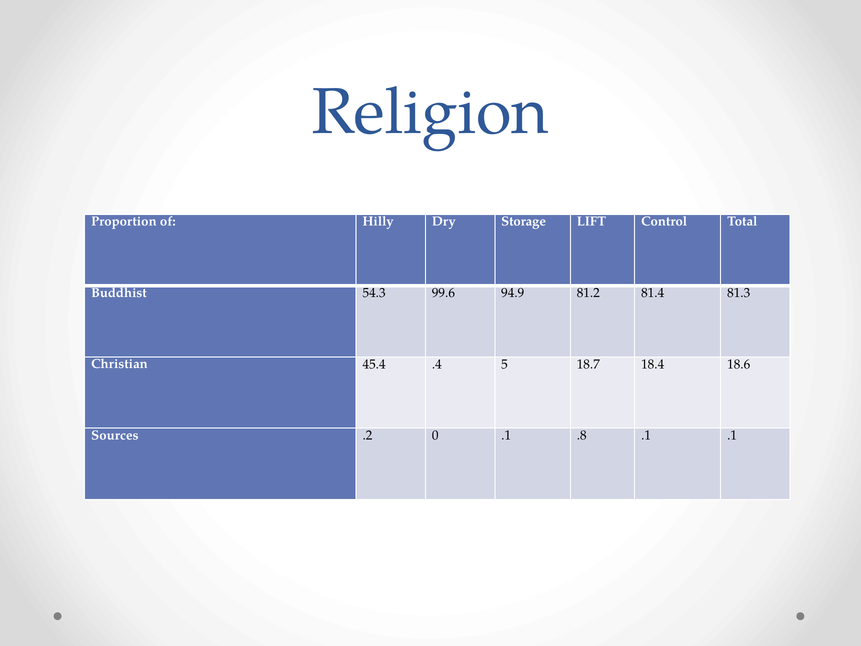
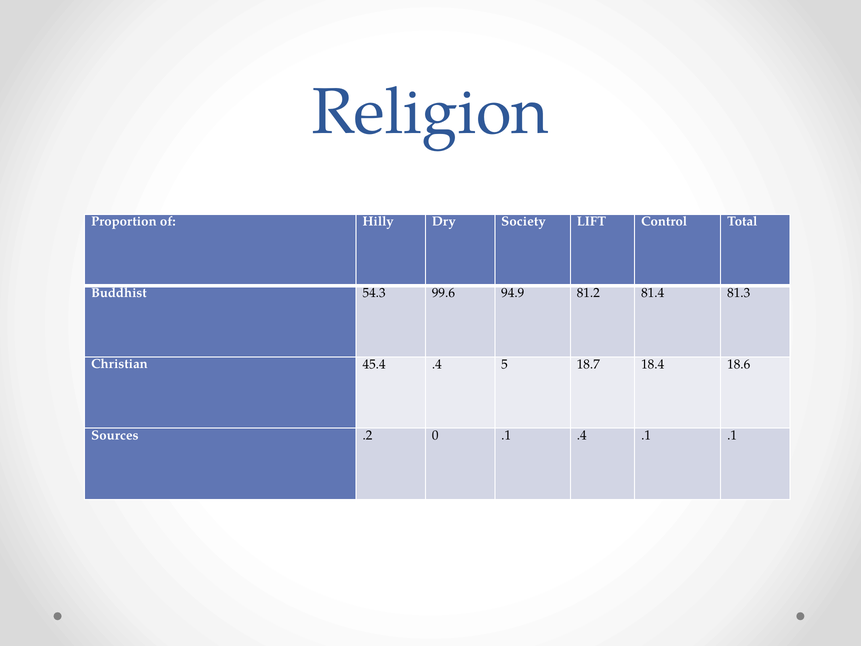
Storage: Storage -> Society (524, 221)
.1 .8: .8 -> .4 (582, 435)
